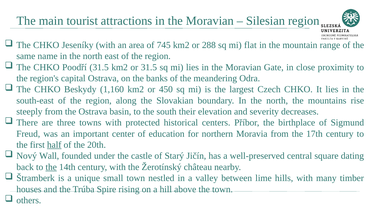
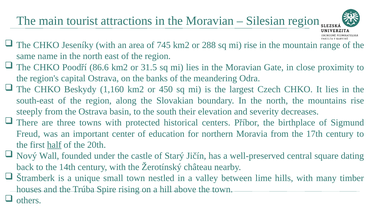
mi flat: flat -> rise (250, 45)
Poodří 31.5: 31.5 -> 86.6 (99, 67)
the underline: present -> none (51, 167)
